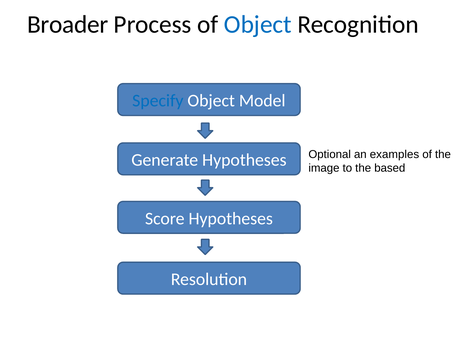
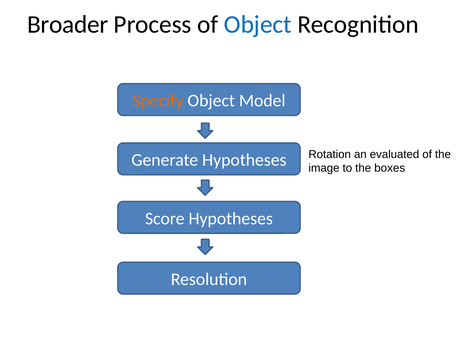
Specify colour: blue -> orange (158, 101)
Optional: Optional -> Rotation (330, 154)
examples: examples -> evaluated (395, 154)
based: based -> boxes (390, 168)
